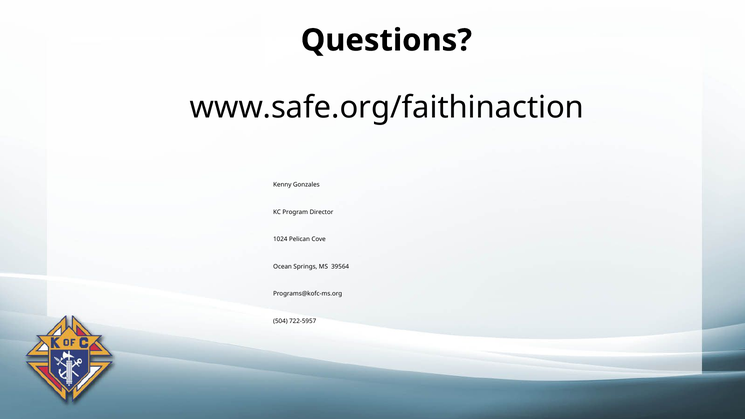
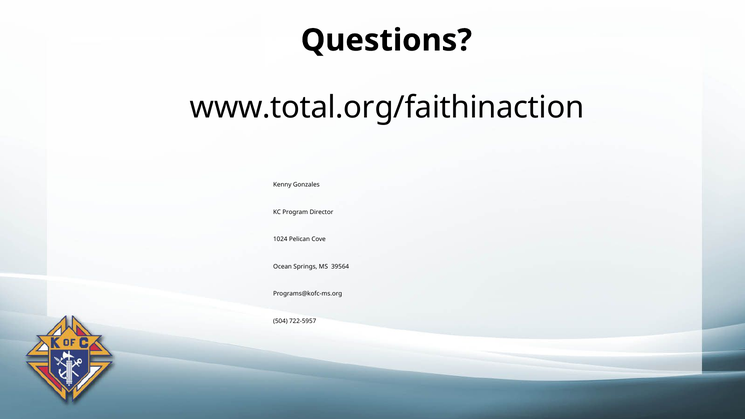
www.safe.org/faithinaction: www.safe.org/faithinaction -> www.total.org/faithinaction (387, 107)
